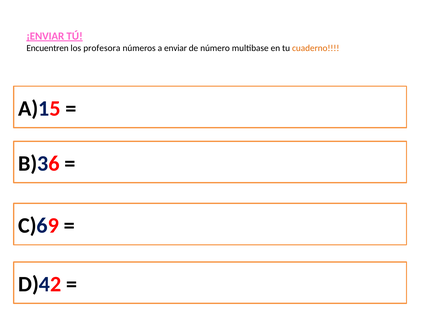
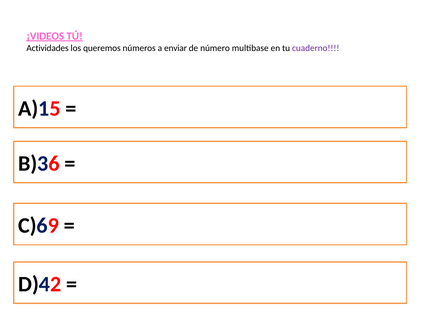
¡ENVIAR: ¡ENVIAR -> ¡VIDEOS (45, 36)
Encuentren: Encuentren -> Actividades (48, 48)
profesora: profesora -> queremos (102, 48)
cuaderno colour: orange -> purple (316, 48)
